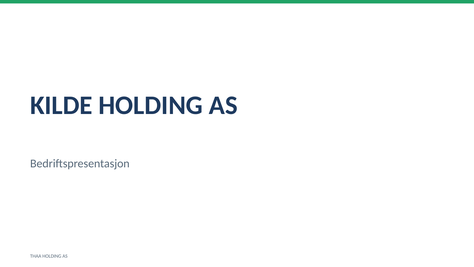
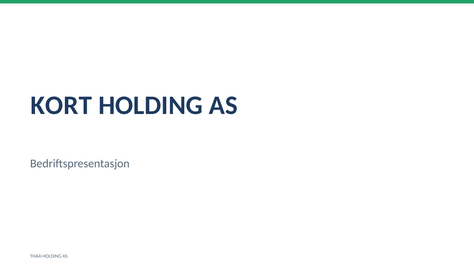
KILDE: KILDE -> KORT (61, 105)
